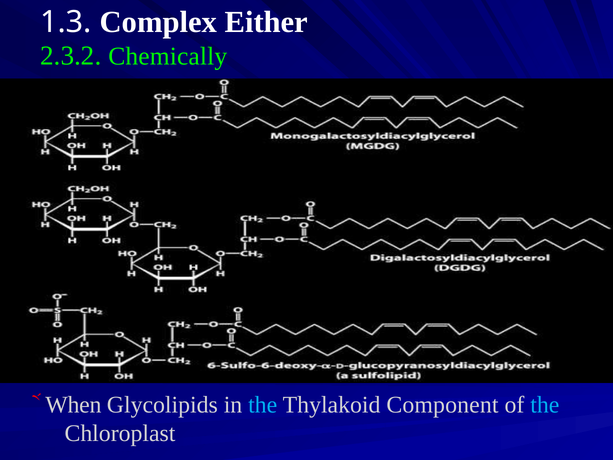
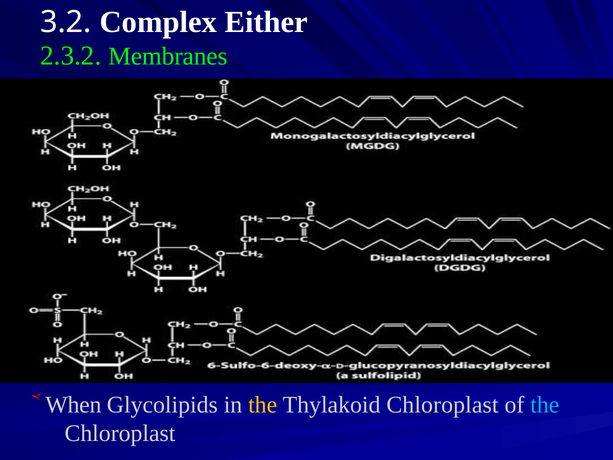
1.3: 1.3 -> 3.2 (66, 22)
Chemically: Chemically -> Membranes (168, 56)
the colour: light blue -> yellow (263, 405)
Thylakoid Component: Component -> Chloroplast (442, 405)
